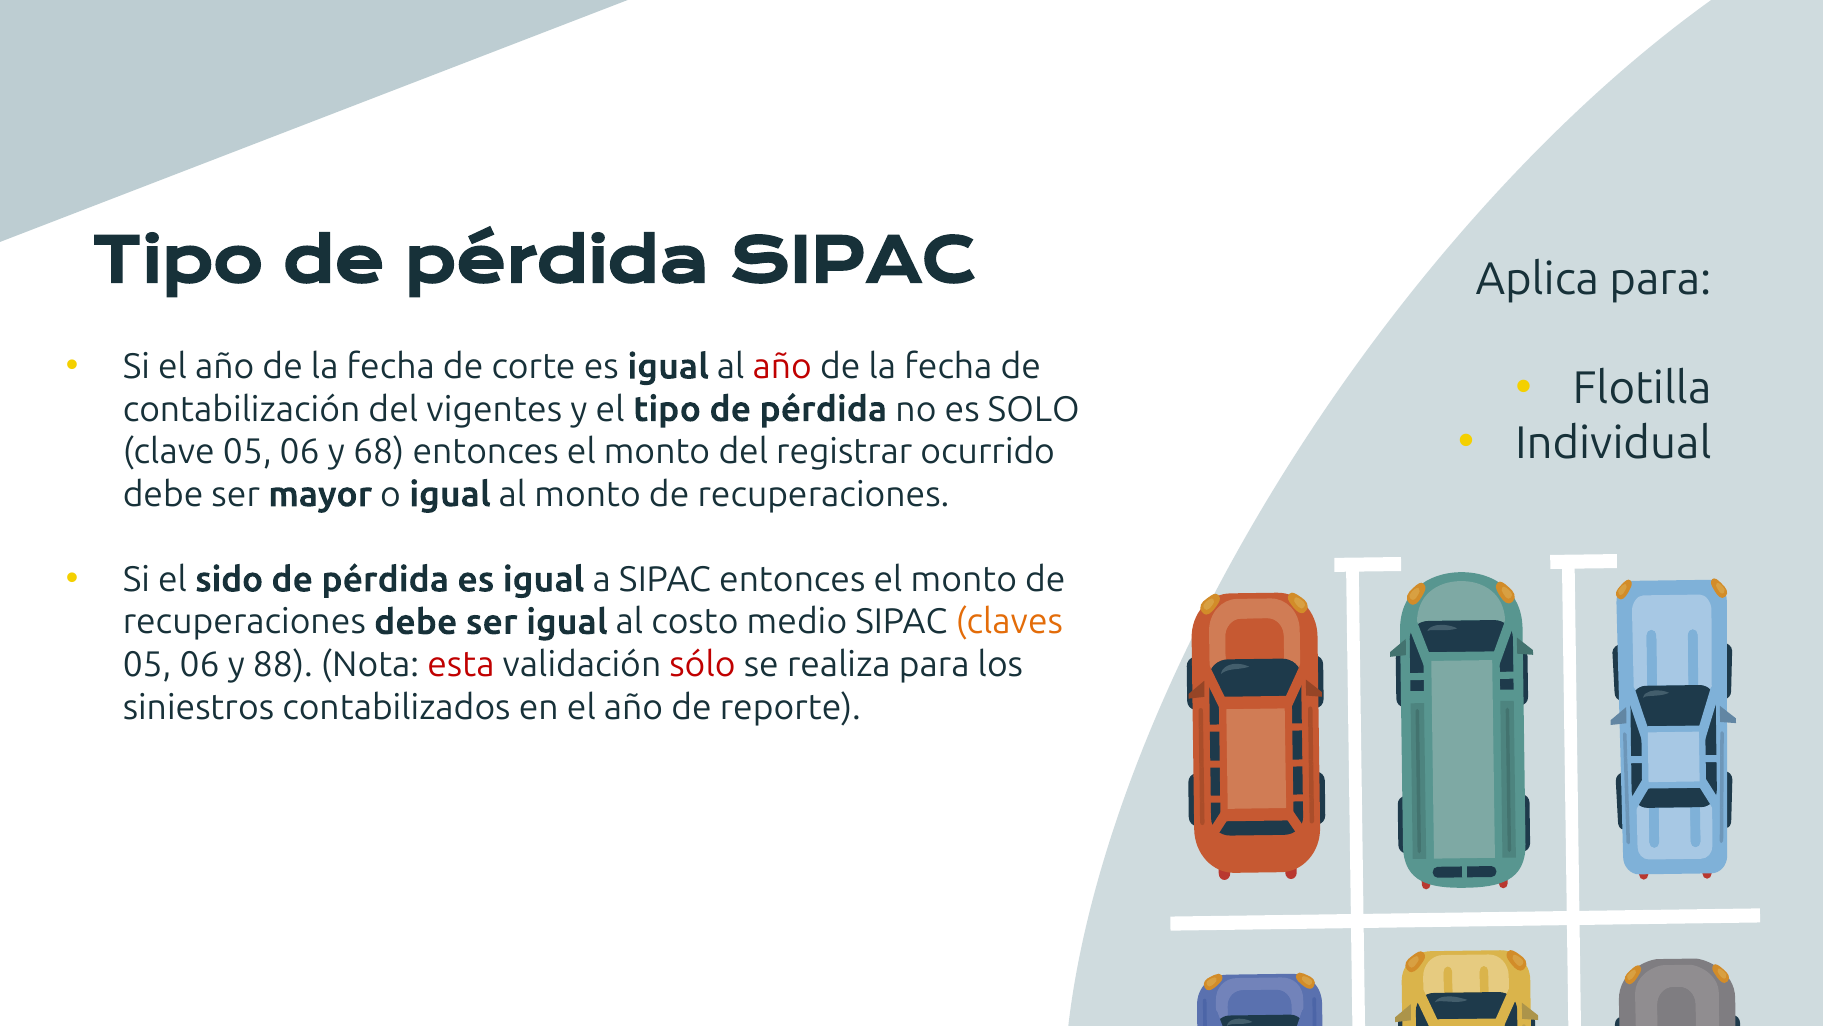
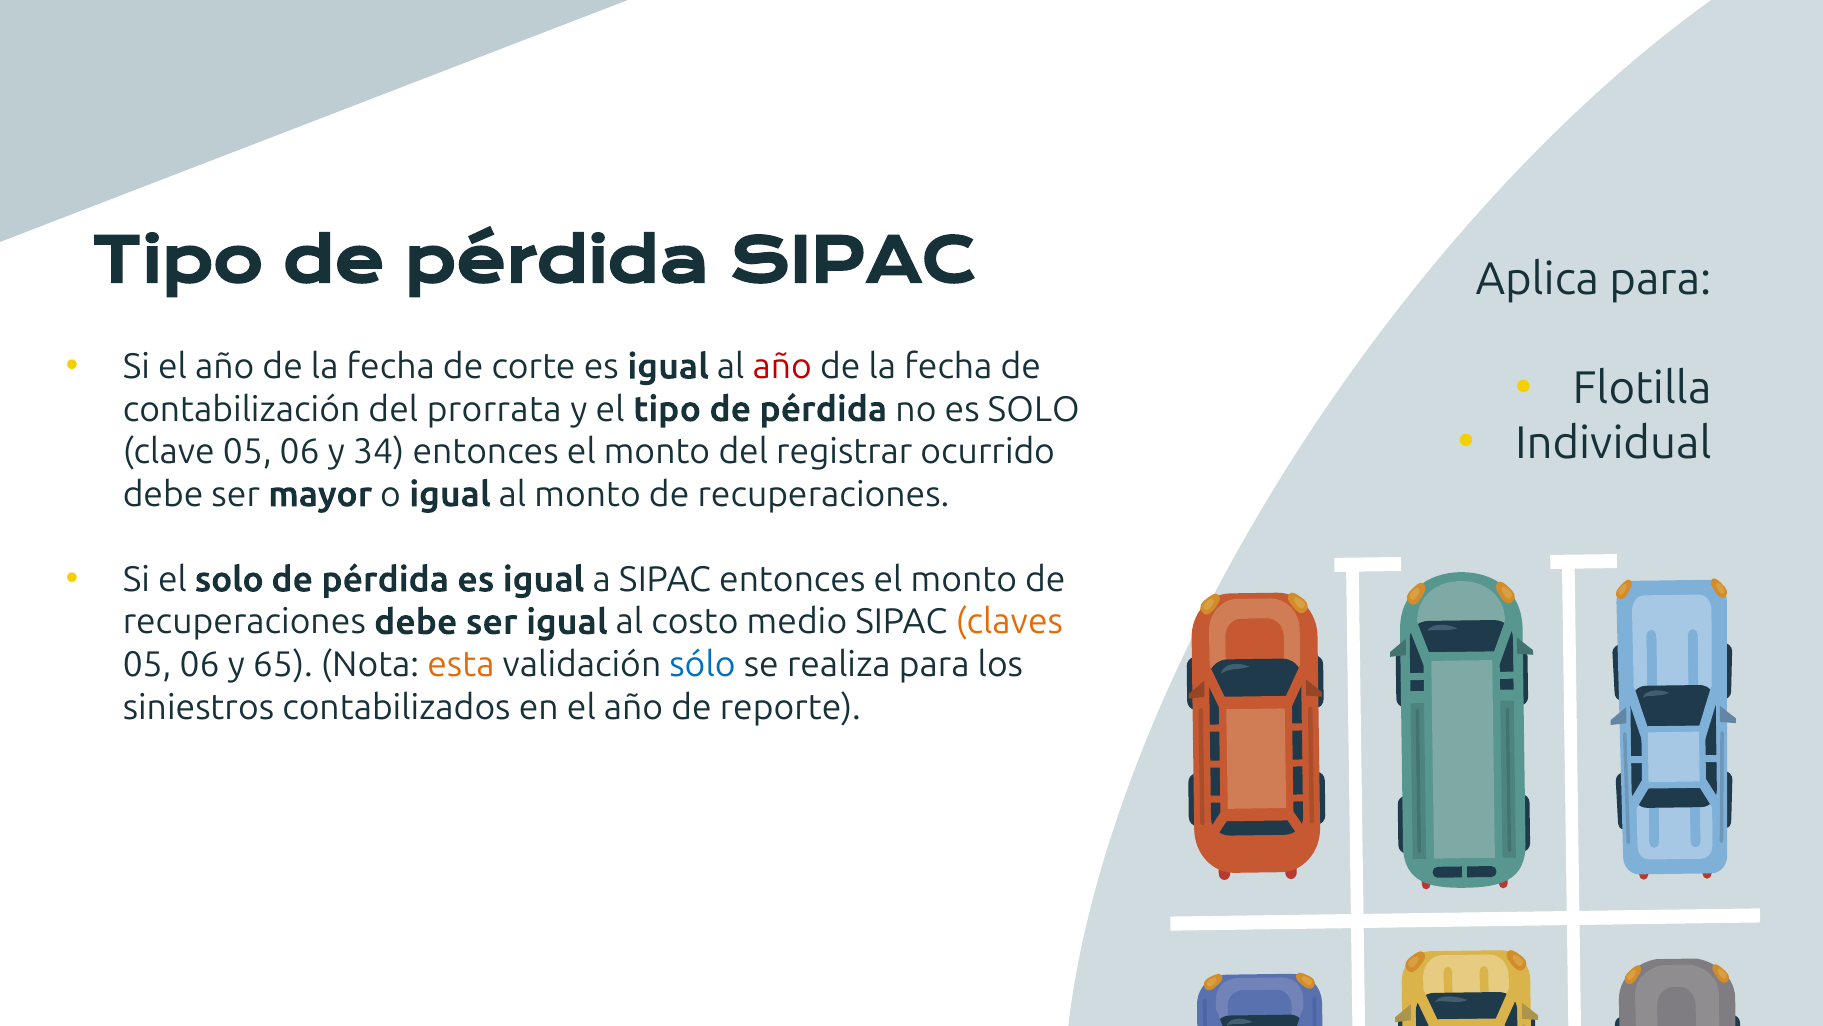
vigentes: vigentes -> prorrata (494, 409)
68: 68 -> 34 (379, 452)
el sido: sido -> solo (229, 579)
88: 88 -> 65 (283, 665)
esta colour: red -> orange (461, 665)
sólo colour: red -> blue (702, 665)
